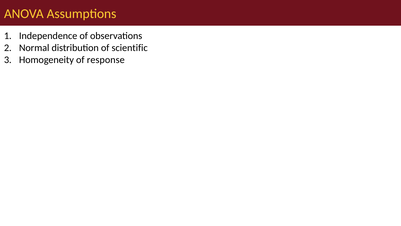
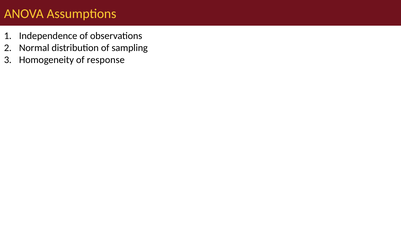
scientific: scientific -> sampling (130, 48)
